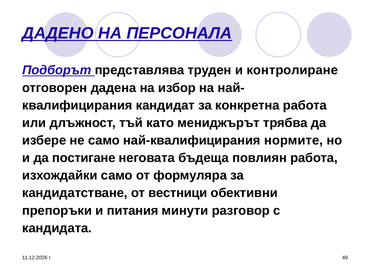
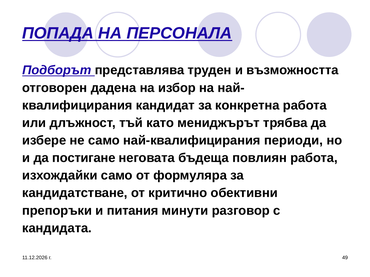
ДАДЕНО: ДАДЕНО -> ПОПАДА (58, 33)
контролиране: контролиране -> възможността (292, 70)
нормите: нормите -> периоди (294, 141)
вестници: вестници -> критично (178, 193)
